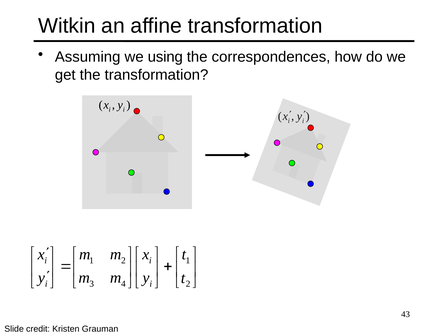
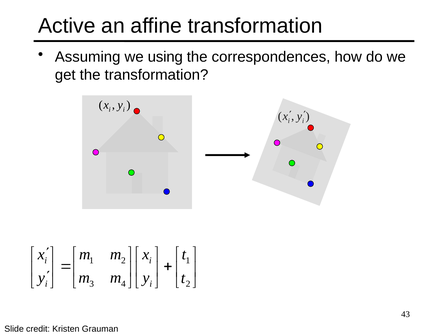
Witkin: Witkin -> Active (67, 26)
